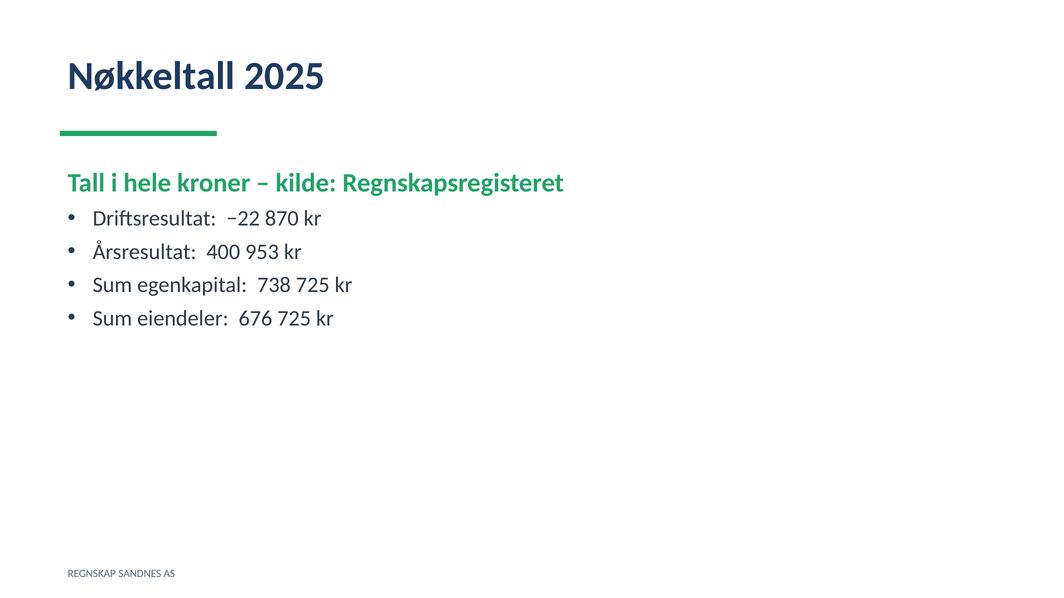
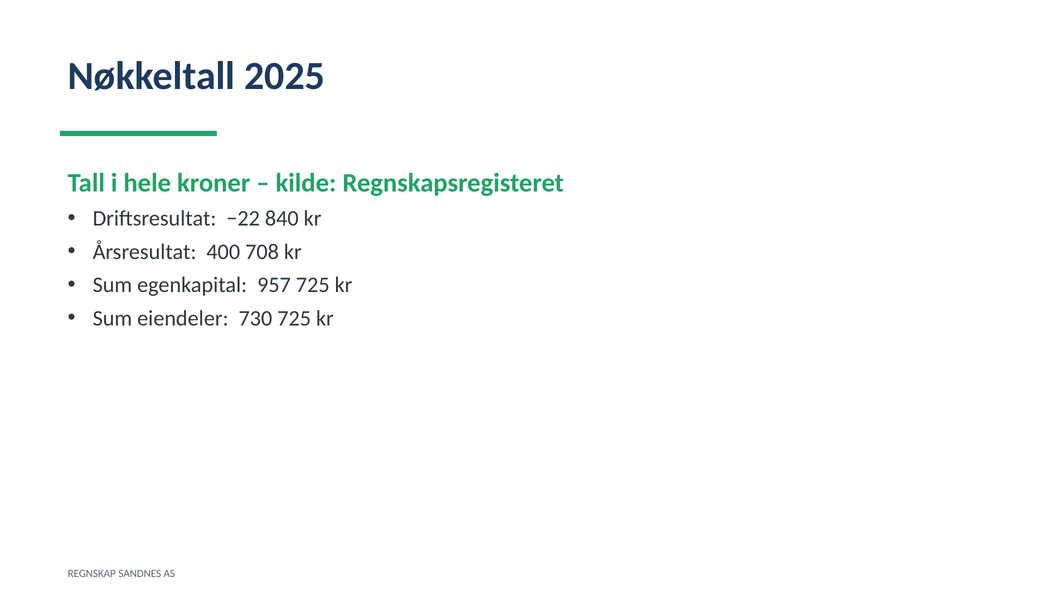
870: 870 -> 840 (282, 219)
953: 953 -> 708 (262, 252)
738: 738 -> 957 (274, 285)
676: 676 -> 730 (255, 319)
